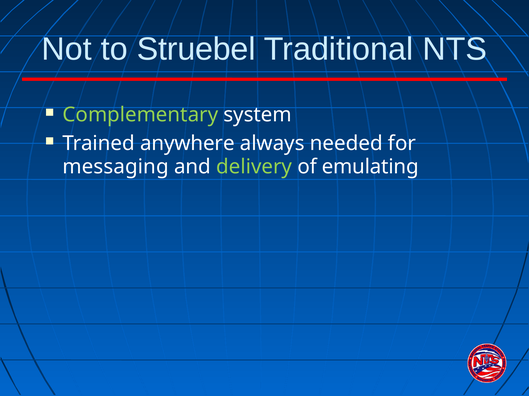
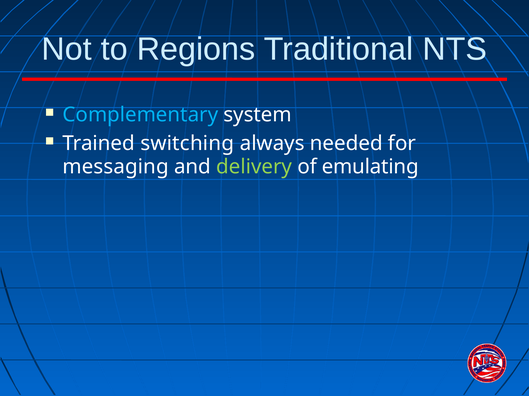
Struebel: Struebel -> Regions (196, 49)
Complementary colour: light green -> light blue (140, 115)
anywhere: anywhere -> switching (187, 144)
